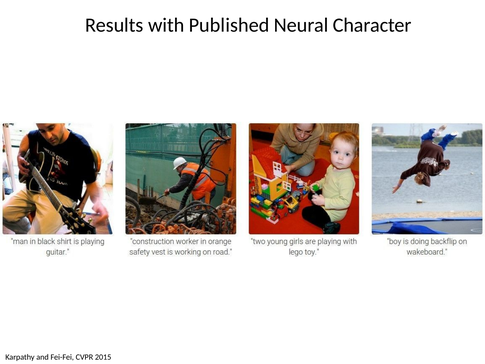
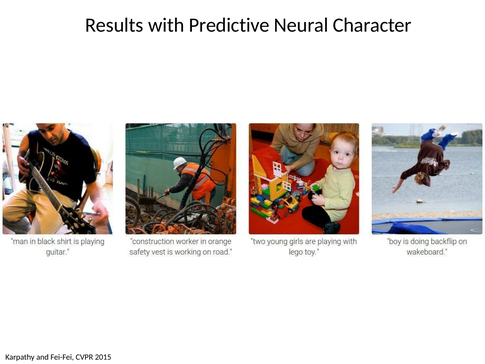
Published: Published -> Predictive (229, 25)
